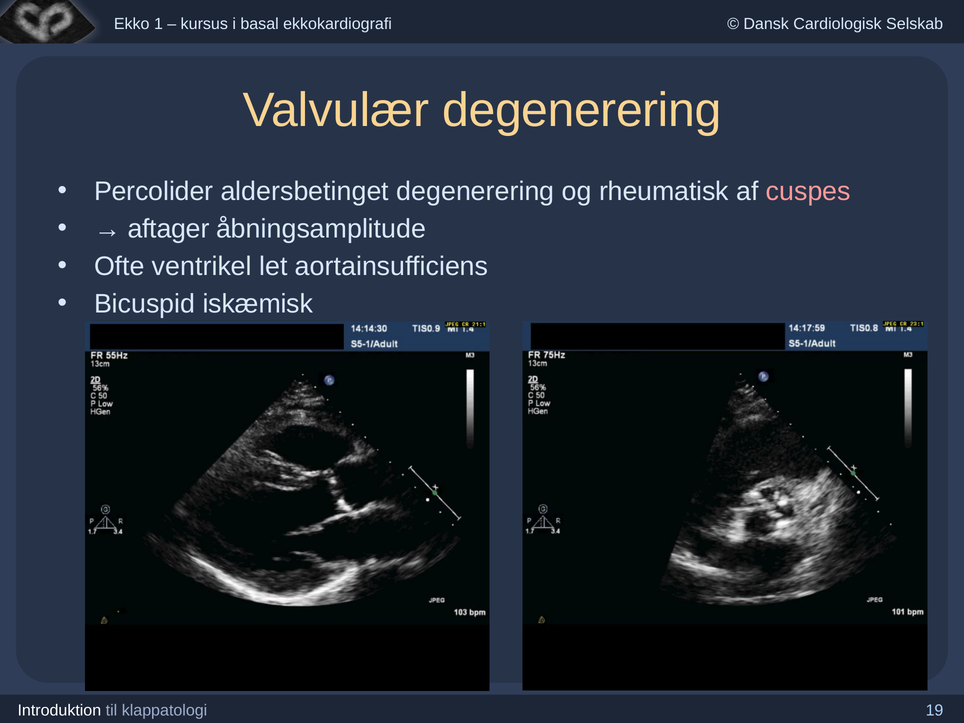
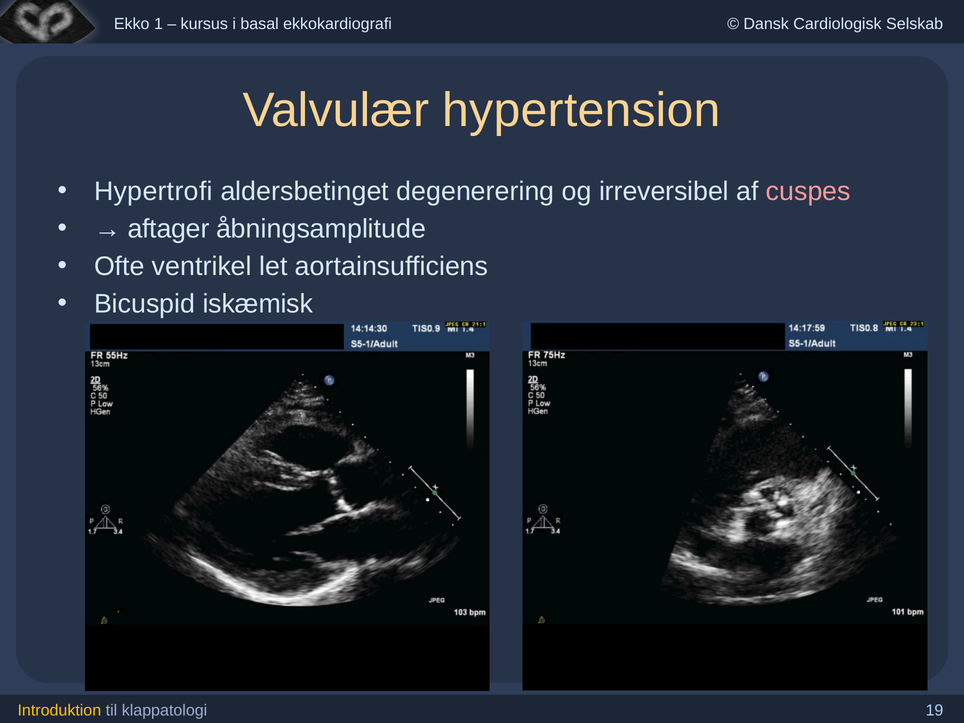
Valvulær degenerering: degenerering -> hypertension (582, 110)
Percolider: Percolider -> Hypertrofi (153, 191)
rheumatisk: rheumatisk -> irreversibel (664, 191)
Introduktion colour: white -> yellow (59, 710)
